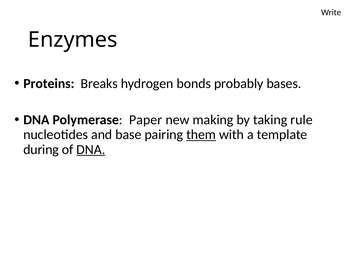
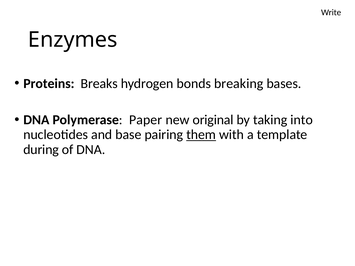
probably: probably -> breaking (239, 84)
making: making -> original (213, 120)
rule: rule -> into (302, 120)
DNA underline: present -> none (91, 150)
